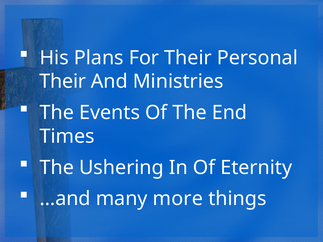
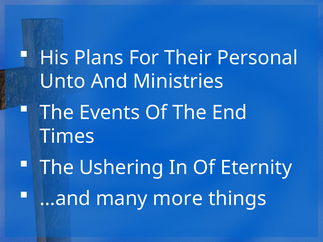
Their: Their -> Unto (63, 82)
